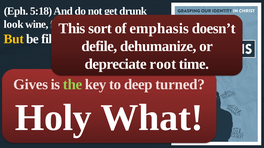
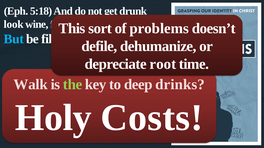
emphasis: emphasis -> problems (159, 29)
But colour: yellow -> light blue (14, 39)
Gives: Gives -> Walk (31, 85)
turned: turned -> drinks (180, 85)
What: What -> Costs (152, 118)
